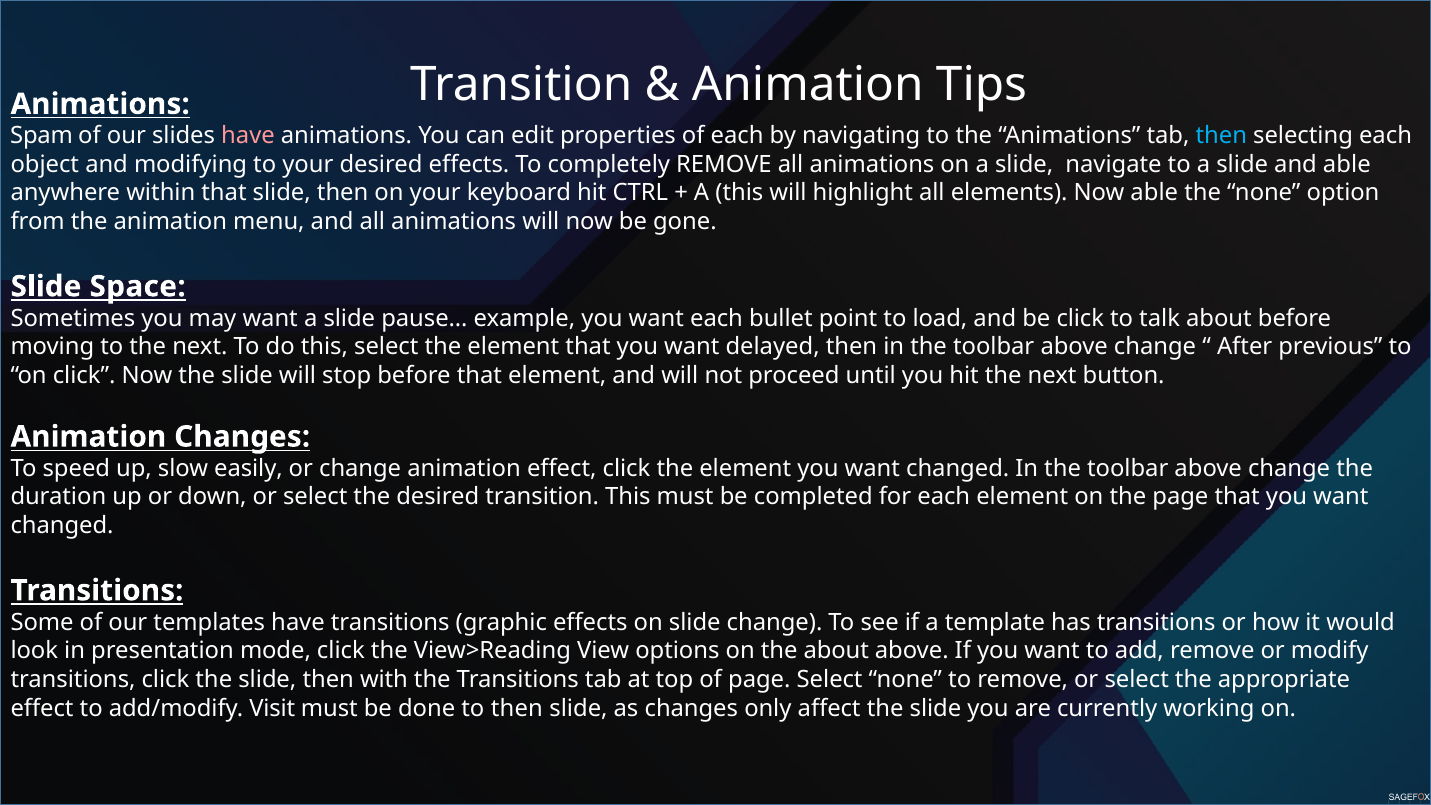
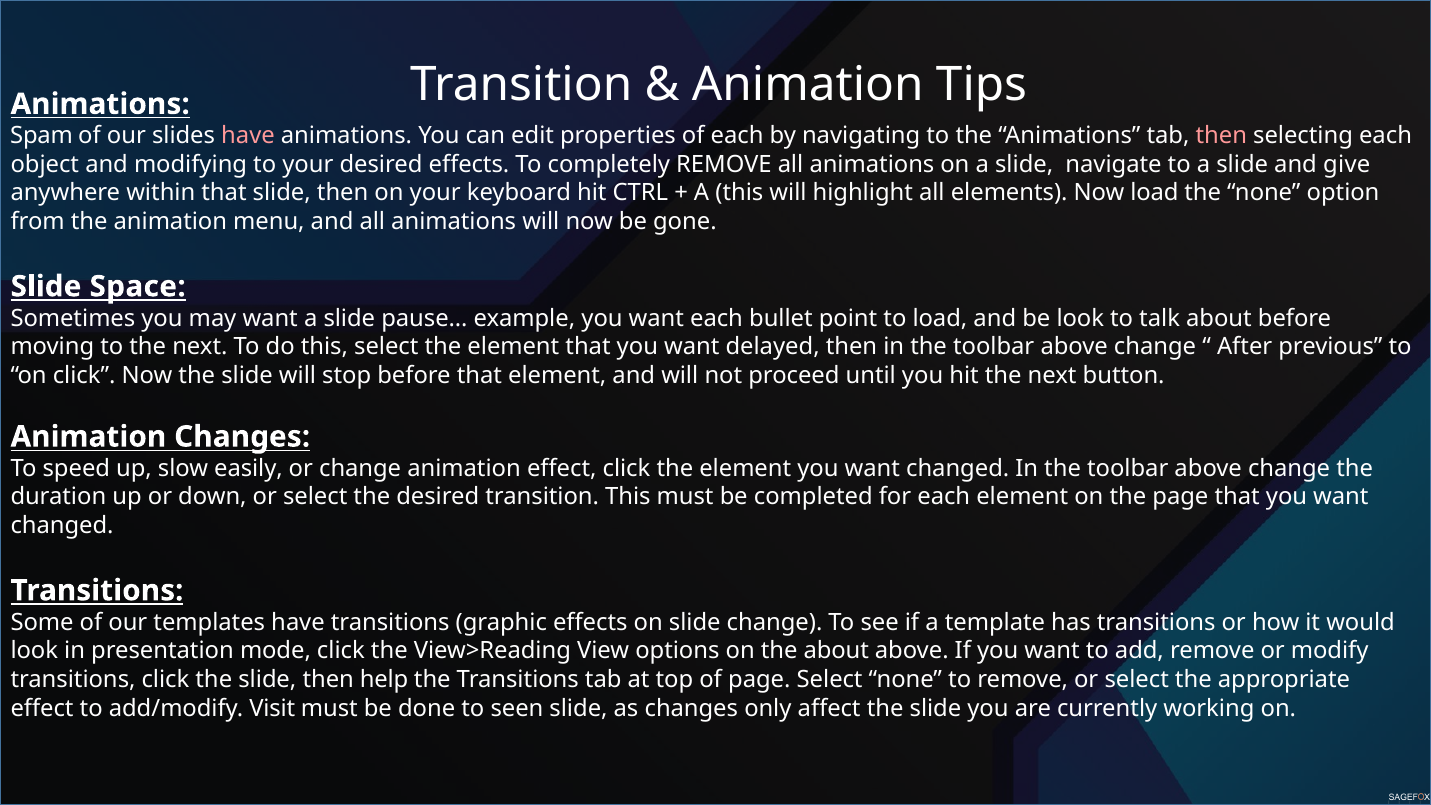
then colour: light blue -> pink (1221, 136)
and able: able -> give (1347, 164)
Now able: able -> load (1154, 193)
be click: click -> look (1080, 318)
with: with -> help (384, 679)
to then: then -> seen (517, 708)
